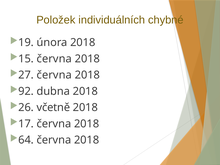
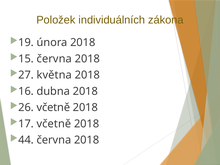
chybné: chybné -> zákona (166, 20)
27 června: června -> května (54, 75)
92: 92 -> 16 (26, 91)
17 června: června -> včetně (54, 124)
64: 64 -> 44 (26, 140)
